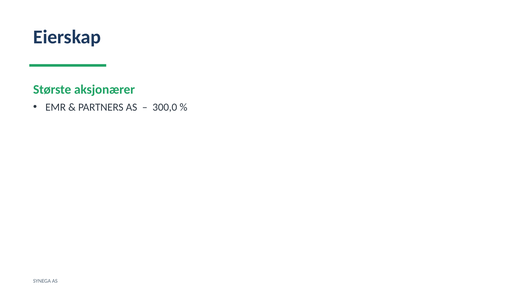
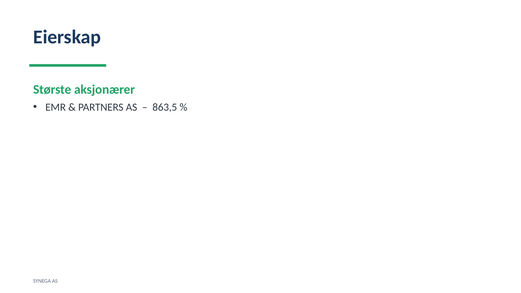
300,0: 300,0 -> 863,5 (165, 107)
